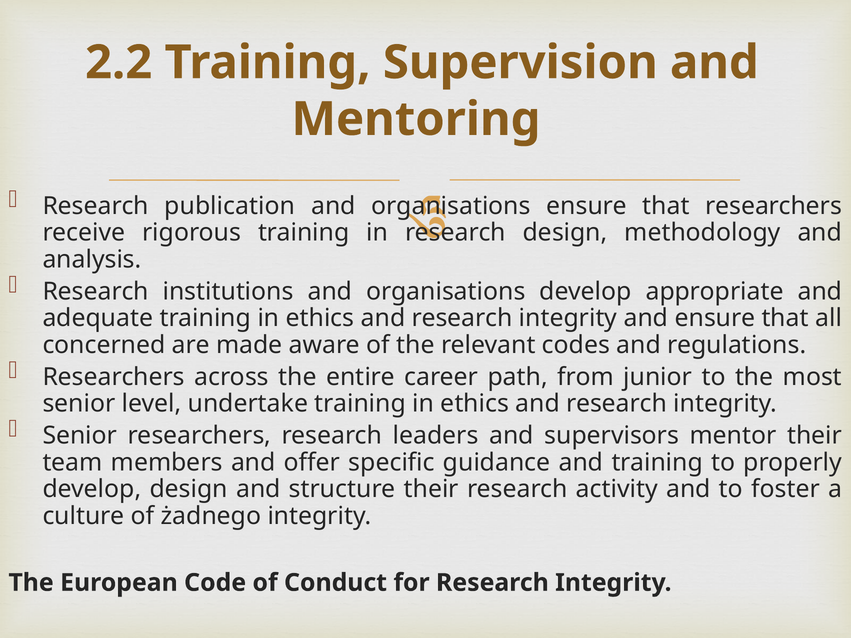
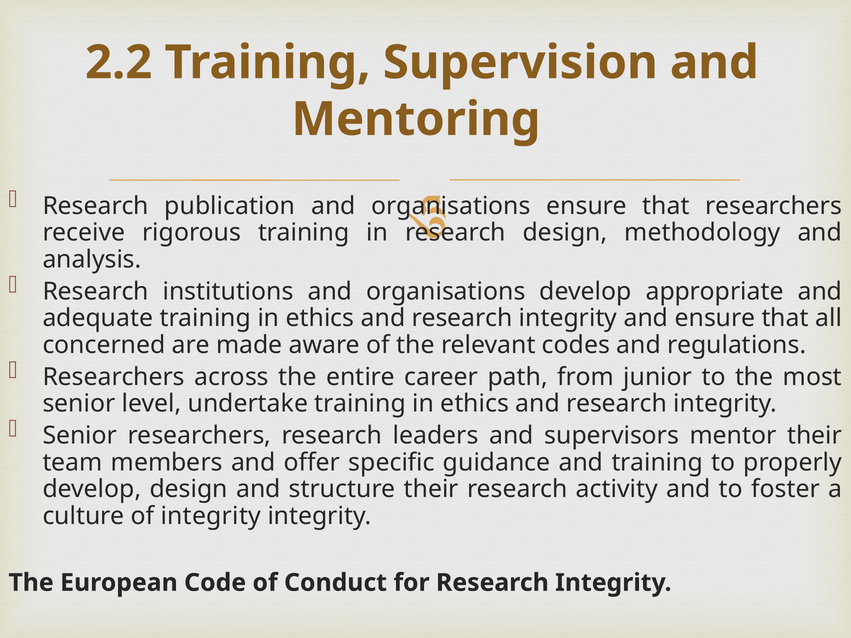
of żadnego: żadnego -> integrity (211, 516)
